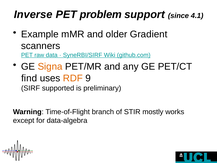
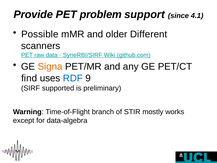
Inverse: Inverse -> Provide (33, 15)
Example: Example -> Possible (40, 34)
Gradient: Gradient -> Different (149, 34)
RDF colour: orange -> blue (73, 78)
